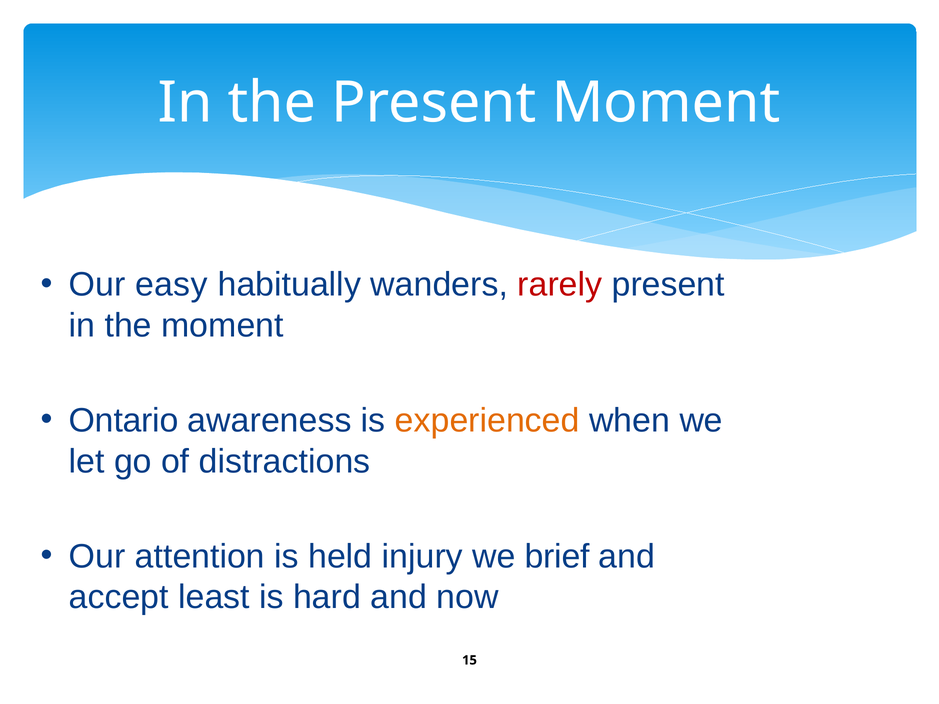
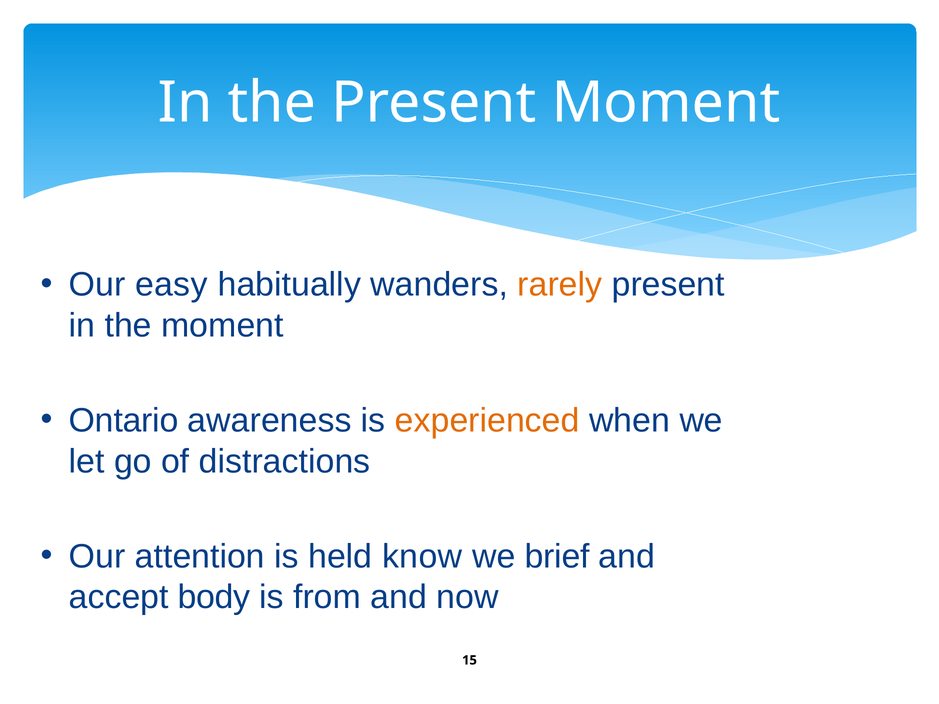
rarely colour: red -> orange (560, 285)
injury: injury -> know (422, 557)
least: least -> body (214, 597)
hard: hard -> from (327, 597)
